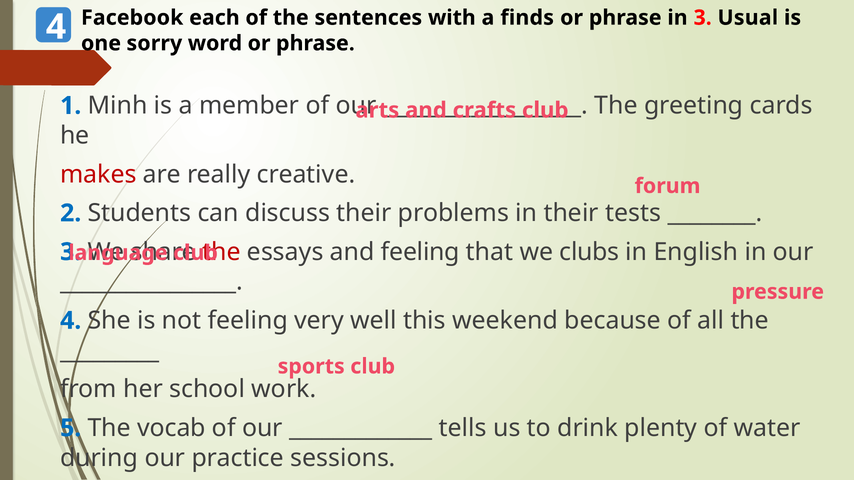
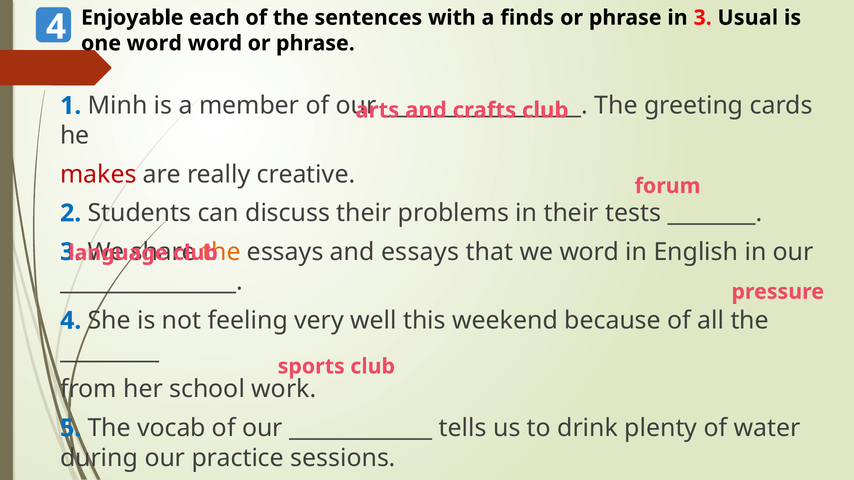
Facebook: Facebook -> Enjoyable (132, 18)
one sorry: sorry -> word (154, 43)
the colour: red -> orange (221, 252)
and feeling: feeling -> essays (420, 252)
we clubs: clubs -> word (589, 252)
